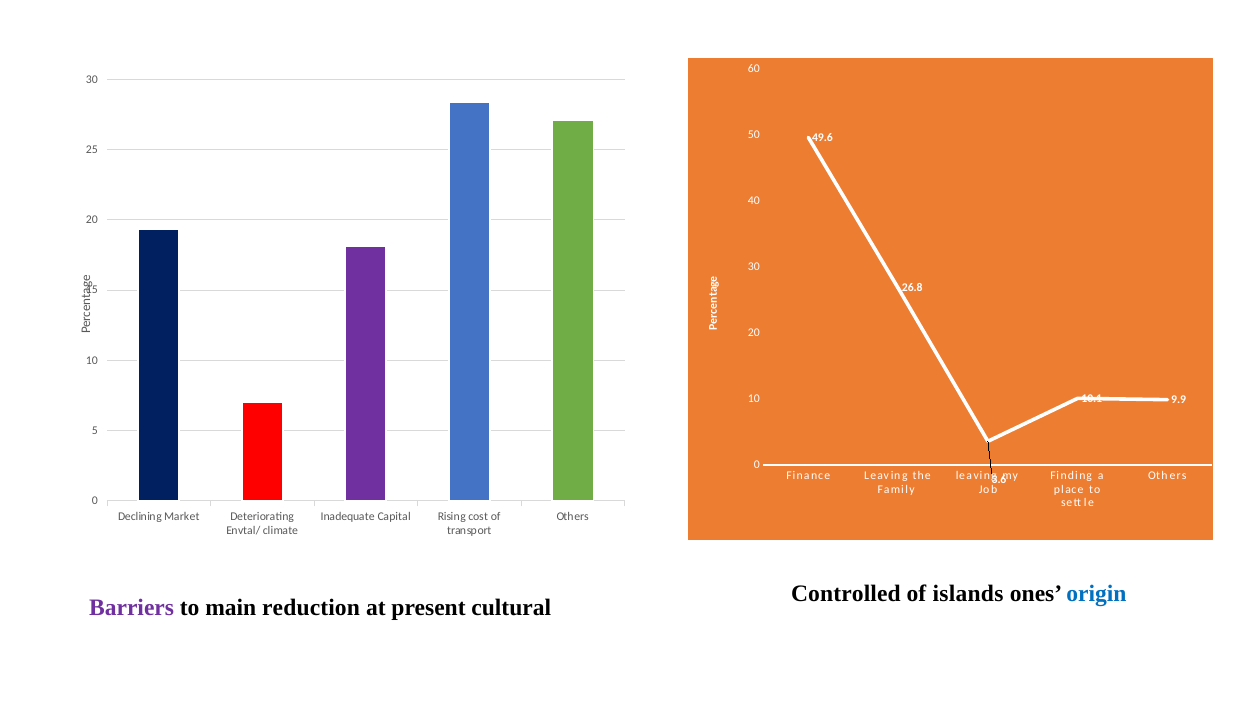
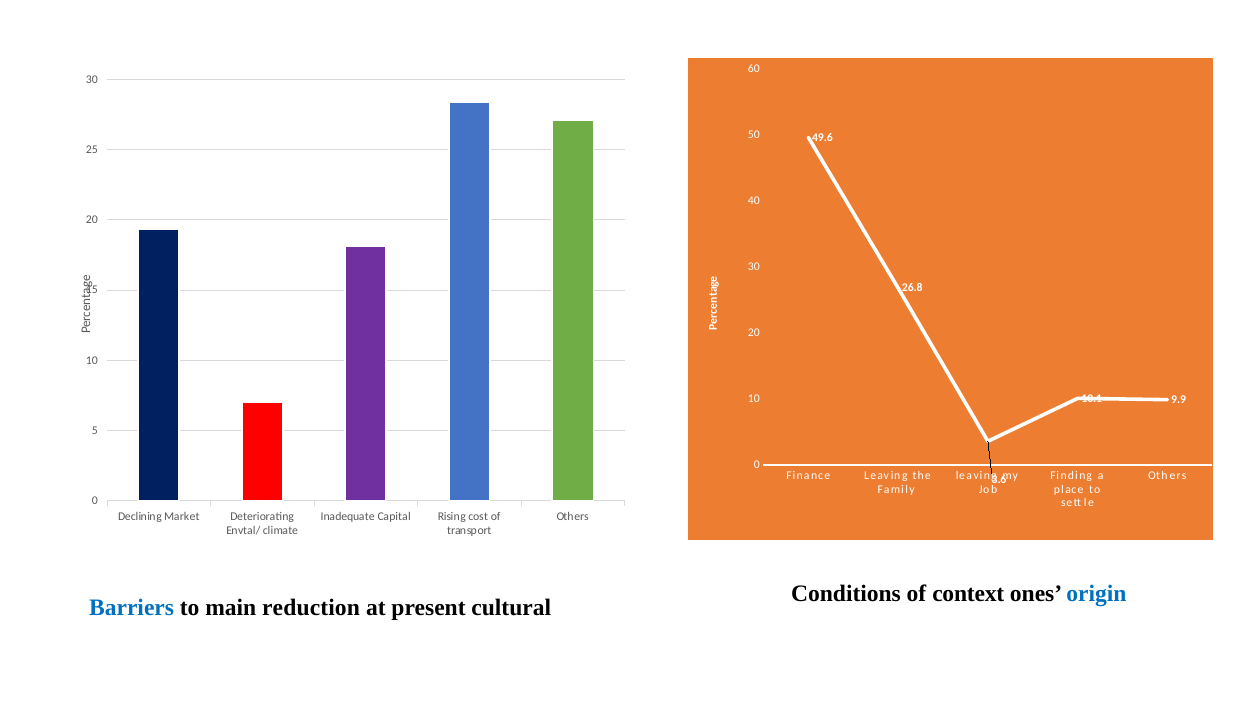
Controlled: Controlled -> Conditions (846, 593)
islands: islands -> context (968, 593)
Barriers colour: purple -> blue (132, 607)
